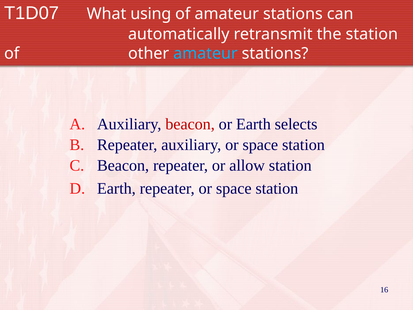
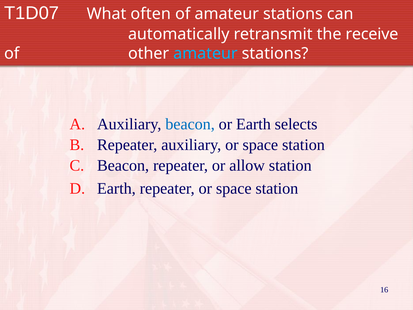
using: using -> often (151, 14)
the station: station -> receive (372, 34)
beacon colour: red -> blue (190, 124)
